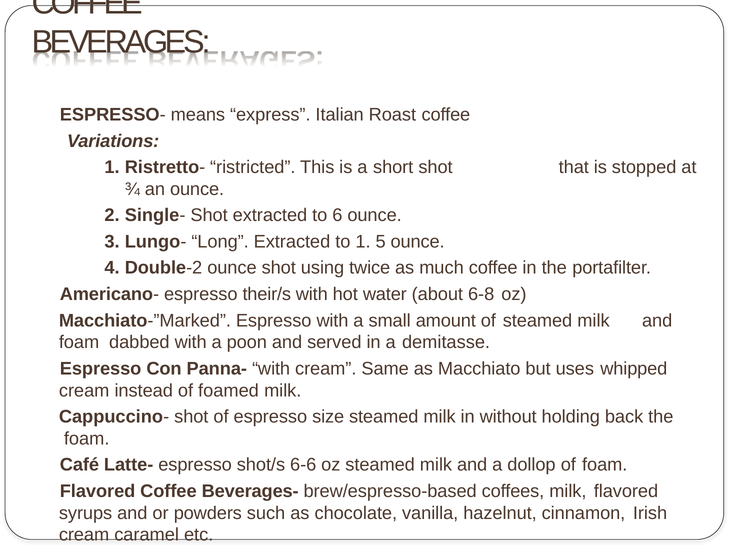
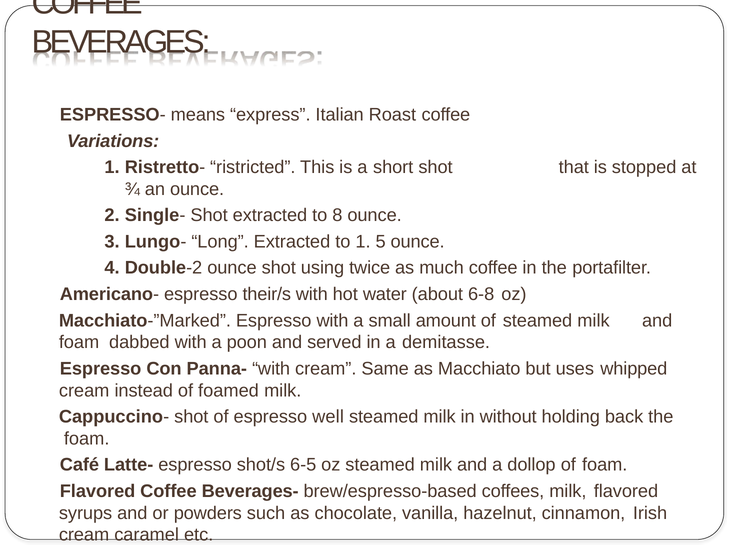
6: 6 -> 8 (337, 215)
size: size -> well (328, 417)
6-6: 6-6 -> 6-5 (303, 465)
